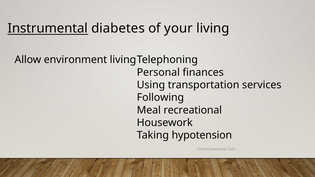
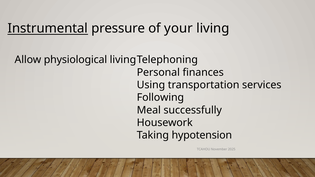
diabetes: diabetes -> pressure (118, 28)
environment: environment -> physiological (75, 60)
recreational: recreational -> successfully (193, 110)
